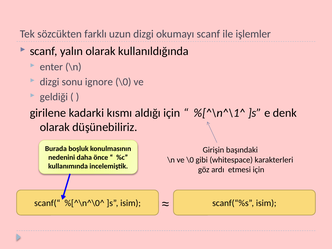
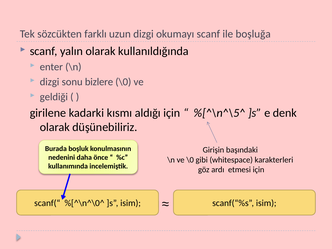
işlemler: işlemler -> boşluğa (253, 34)
ignore: ignore -> bizlere (99, 82)
%[^\n^\1^: %[^\n^\1^ -> %[^\n^\5^ (220, 113)
